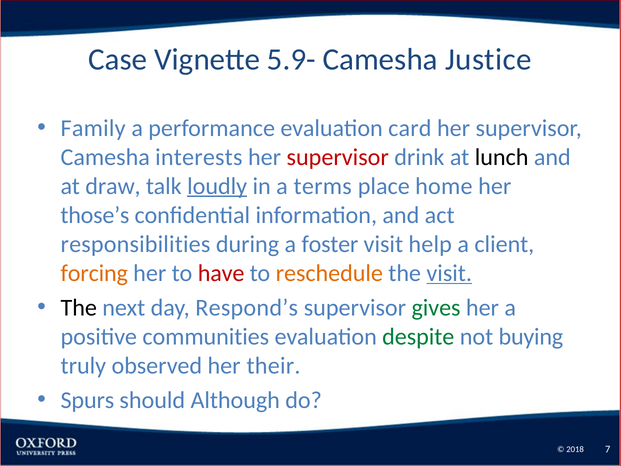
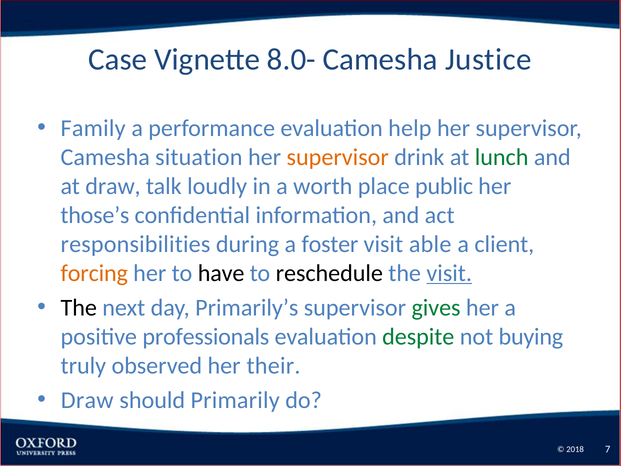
5.9-: 5.9- -> 8.0- (291, 60)
card: card -> help (410, 128)
interests: interests -> situation (199, 157)
supervisor colour: red -> orange (338, 157)
lunch colour: black -> green (502, 157)
loudly underline: present -> none (217, 186)
terms: terms -> worth (323, 186)
home: home -> public (444, 186)
help: help -> able (430, 244)
have colour: red -> black (221, 273)
reschedule colour: orange -> black (329, 273)
Respond’s: Respond’s -> Primarily’s (247, 307)
communities: communities -> professionals (206, 336)
Spurs: Spurs -> Draw (87, 400)
Although: Although -> Primarily (235, 400)
